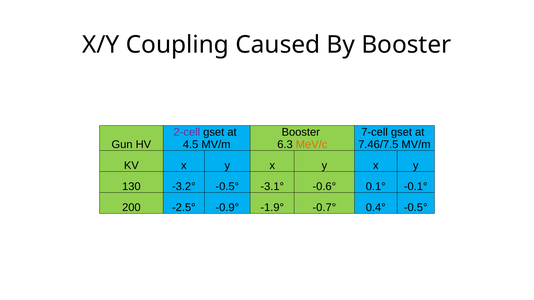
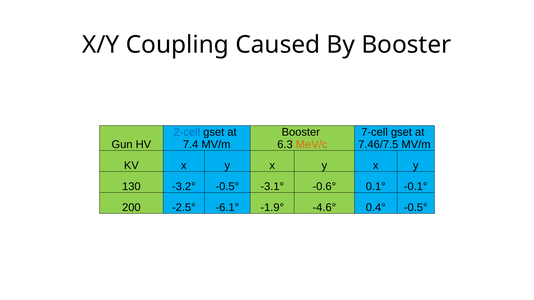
2-cell colour: purple -> blue (187, 132)
4.5: 4.5 -> 7.4 (191, 145)
-0.9°: -0.9° -> -6.1° (227, 208)
-0.7°: -0.7° -> -4.6° (324, 208)
